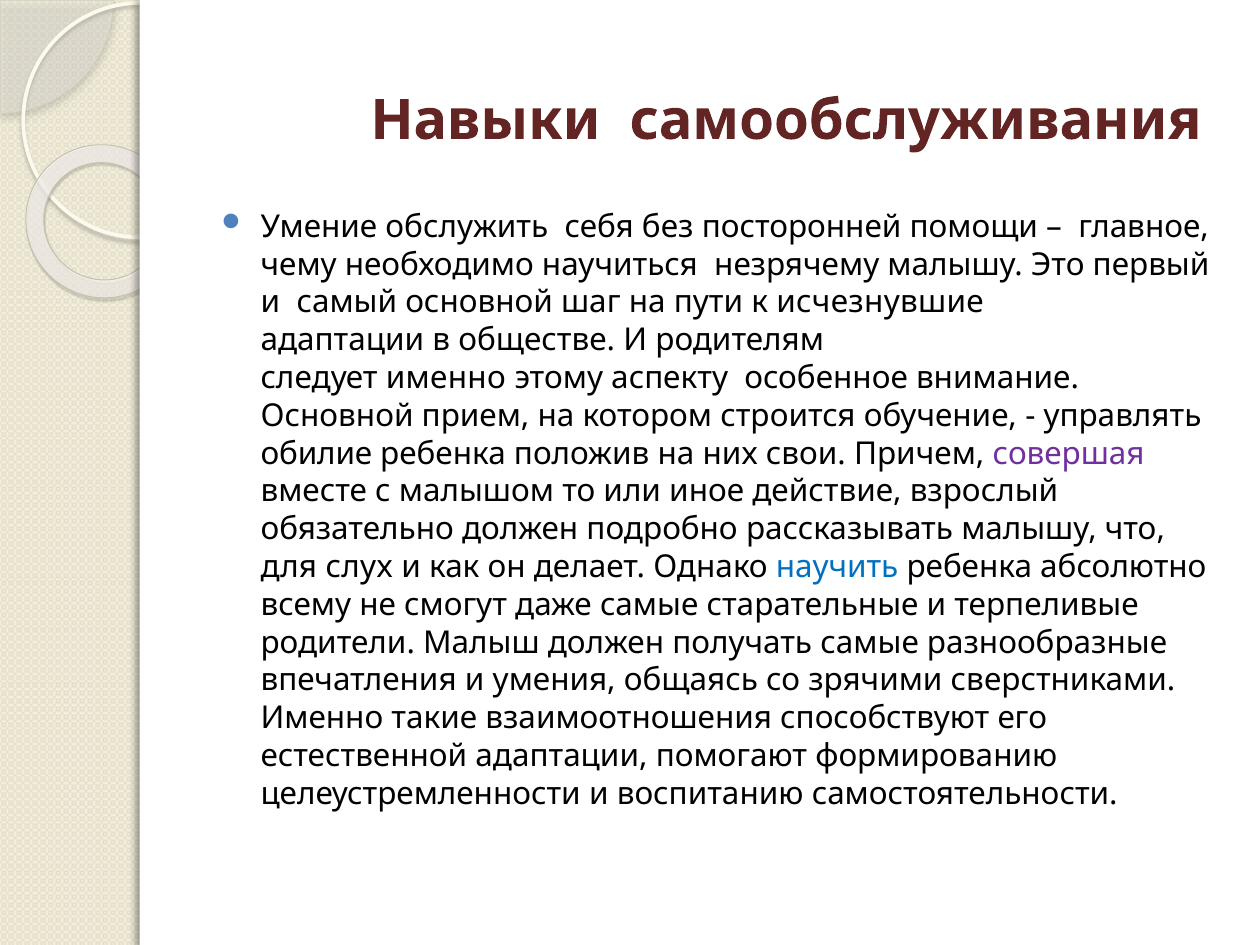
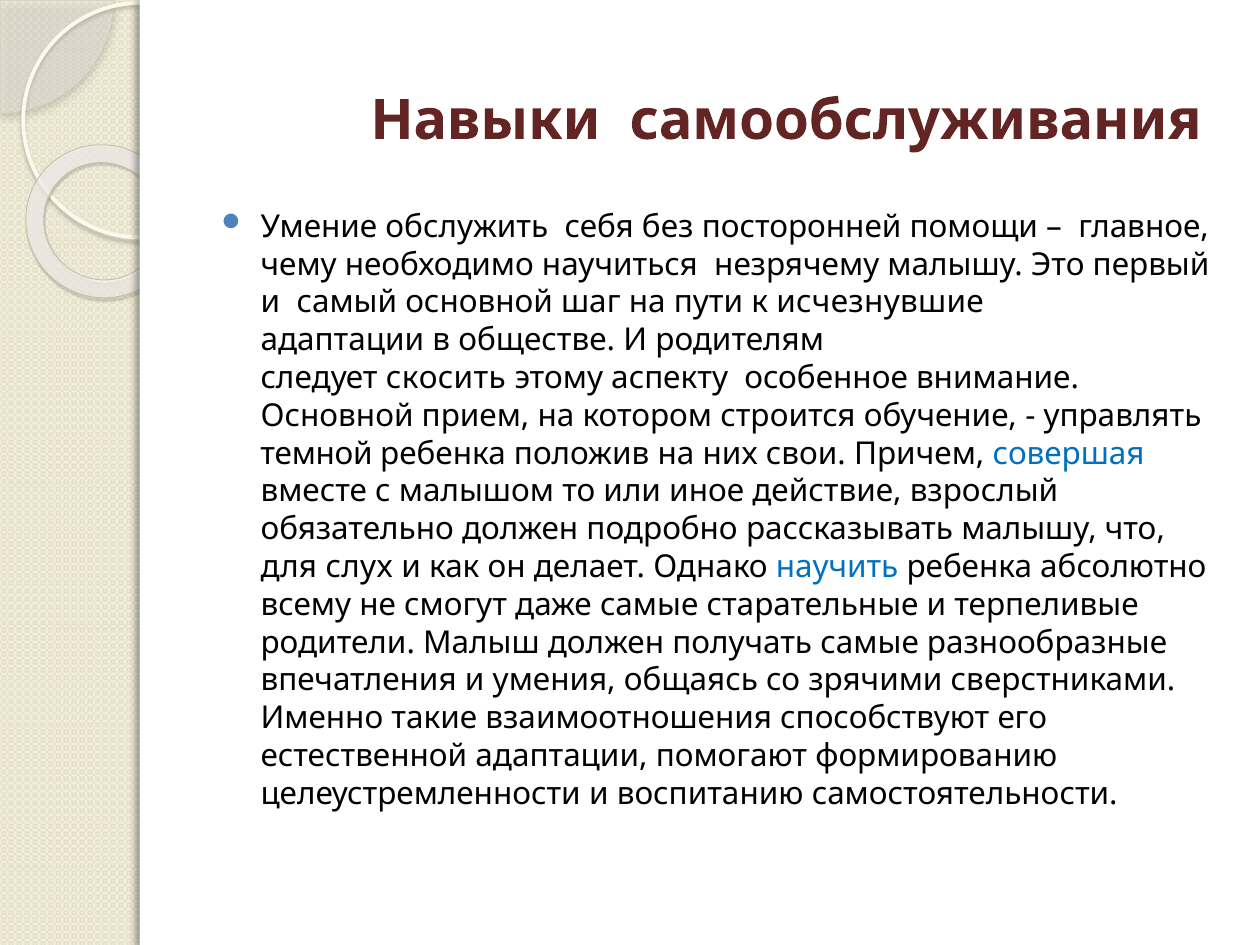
следует именно: именно -> скосить (446, 378)
обилие: обилие -> темной (317, 454)
совершая colour: purple -> blue (1069, 454)
